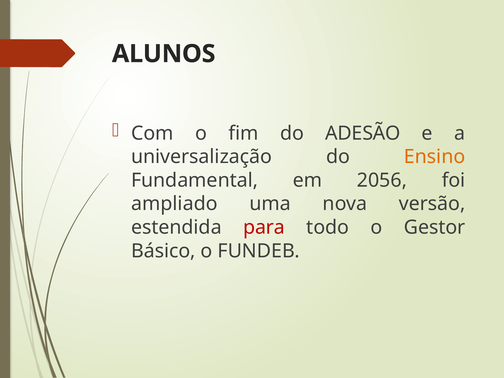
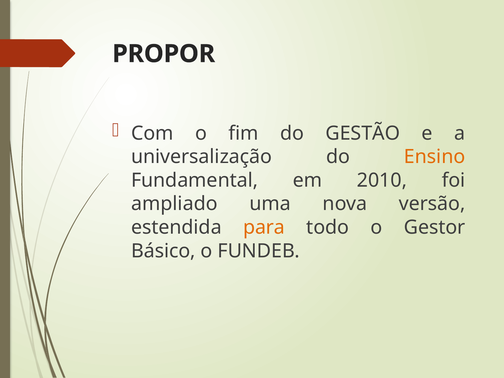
ALUNOS: ALUNOS -> PROPOR (164, 54)
ADESÃO: ADESÃO -> GESTÃO (363, 133)
2056: 2056 -> 2010 (382, 180)
para colour: red -> orange (264, 227)
